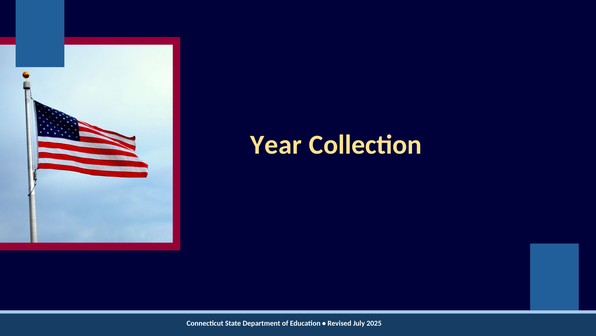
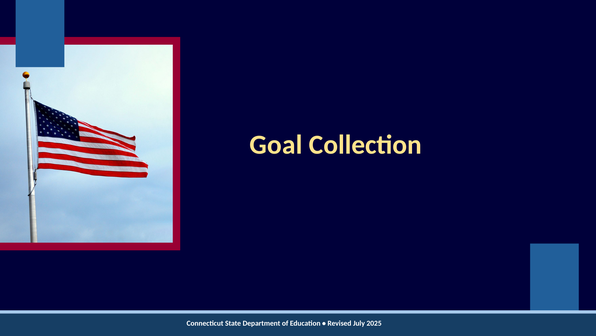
Year: Year -> Goal (276, 144)
